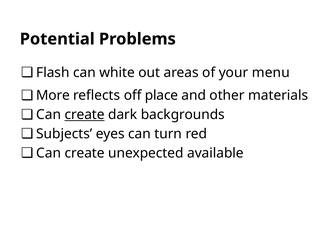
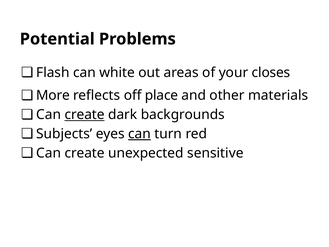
menu: menu -> closes (271, 73)
can underline: none -> present (140, 134)
available: available -> sensitive (215, 153)
